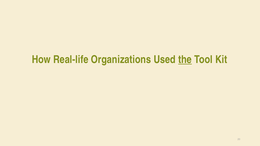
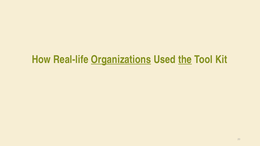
Organizations underline: none -> present (121, 60)
